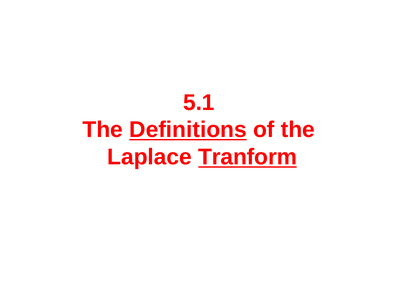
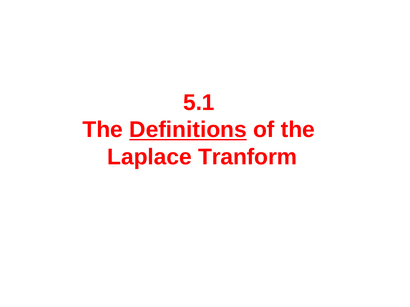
Tranform underline: present -> none (248, 157)
